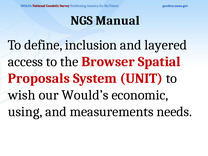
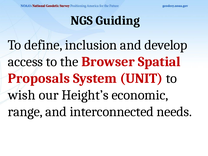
Manual: Manual -> Guiding (118, 21)
layered: layered -> develop (166, 45)
Would’s: Would’s -> Height’s (85, 95)
using: using -> range (25, 112)
measurements: measurements -> interconnected (112, 112)
